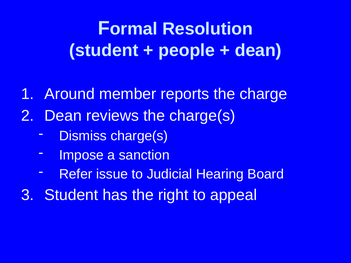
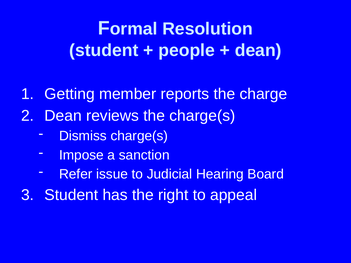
Around: Around -> Getting (70, 94)
